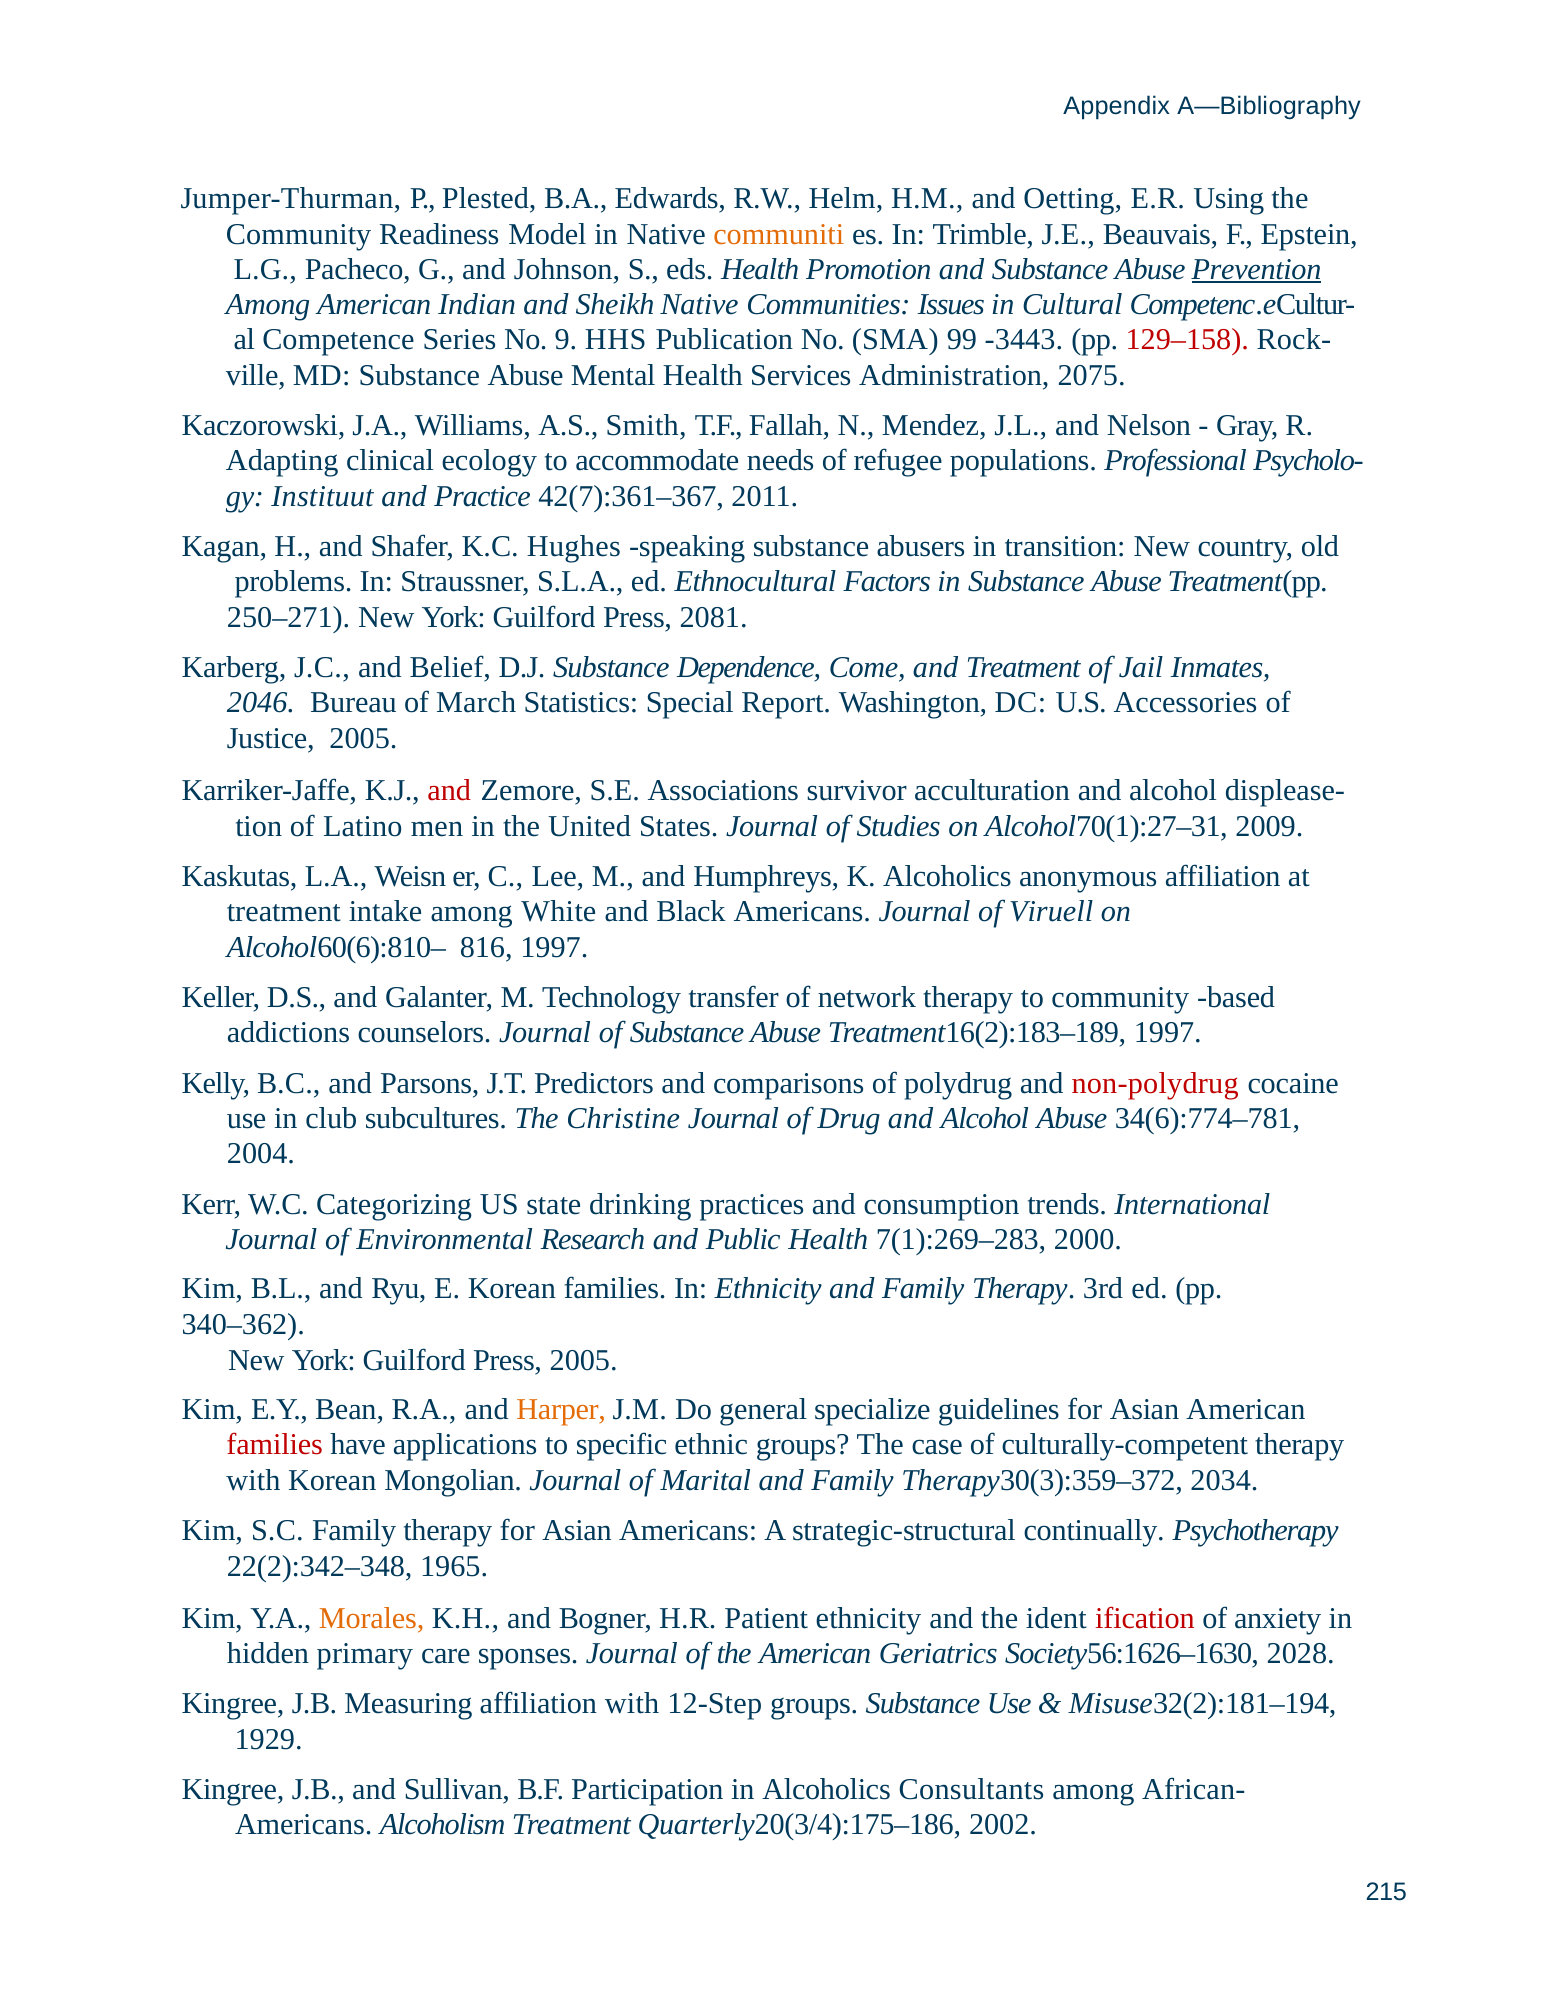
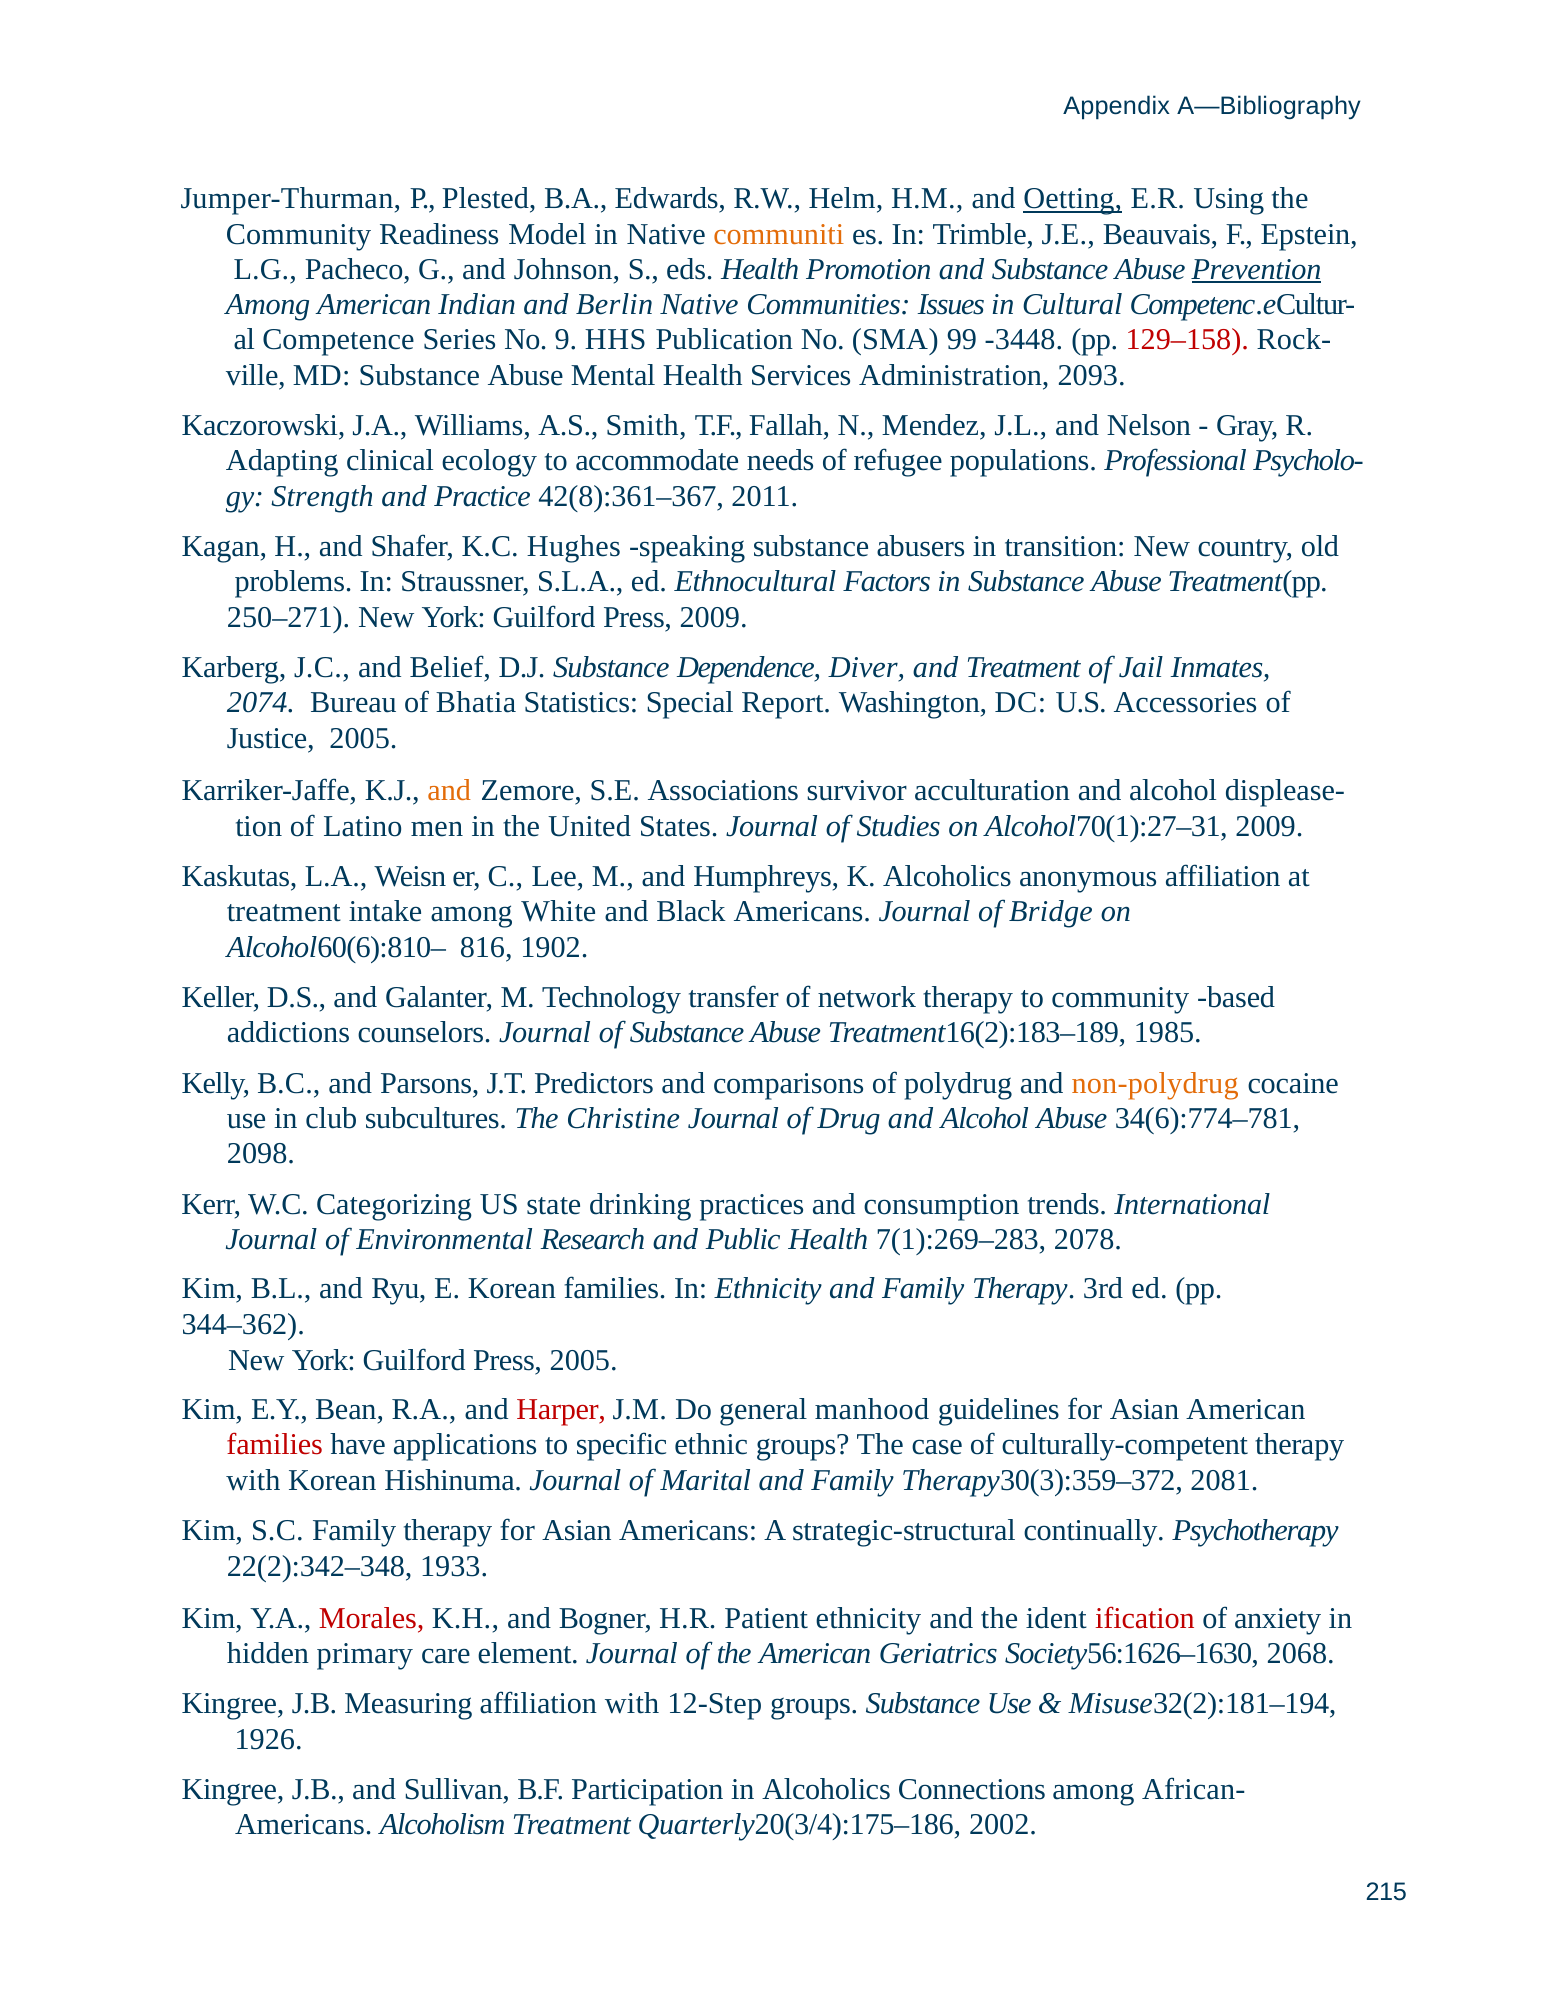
Oetting underline: none -> present (1073, 199)
Sheikh: Sheikh -> Berlin (615, 305)
-3443: -3443 -> -3448 (1024, 340)
2075: 2075 -> 2093 (1092, 375)
Instituut: Instituut -> Strength (323, 496)
42(7):361–367: 42(7):361–367 -> 42(8):361–367 (631, 496)
Press 2081: 2081 -> 2009 (714, 617)
Come: Come -> Diver (867, 668)
2046: 2046 -> 2074 (261, 703)
March: March -> Bhatia (476, 703)
and colour: red -> orange (449, 791)
Viruell: Viruell -> Bridge (1051, 912)
816 1997: 1997 -> 1902 (554, 947)
Treatment16(2):183–189 1997: 1997 -> 1985 (1168, 1033)
non-polydrug colour: red -> orange (1155, 1084)
2004: 2004 -> 2098 (261, 1154)
2000: 2000 -> 2078 (1088, 1240)
340–362: 340–362 -> 344–362 (243, 1324)
Harper colour: orange -> red (561, 1410)
specialize: specialize -> manhood (872, 1410)
Mongolian: Mongolian -> Hishinuma (453, 1480)
2034: 2034 -> 2081 (1224, 1480)
1965: 1965 -> 1933 (454, 1567)
Morales colour: orange -> red (372, 1618)
sponses: sponses -> element (528, 1654)
2028: 2028 -> 2068 (1301, 1654)
1929: 1929 -> 1926 (269, 1739)
Consultants: Consultants -> Connections (972, 1790)
